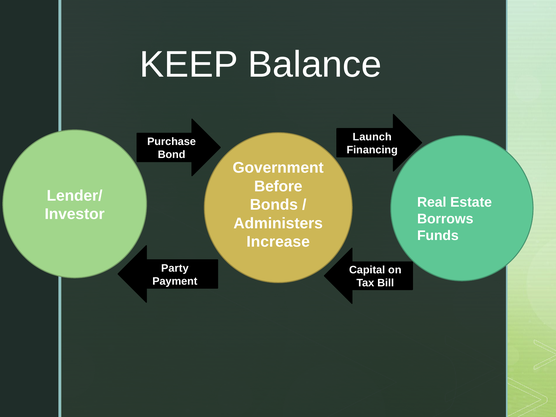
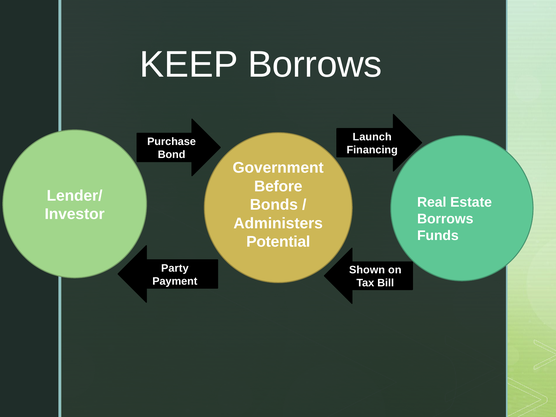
KEEP Balance: Balance -> Borrows (315, 65)
Increase: Increase -> Potential (278, 242)
Capital: Capital -> Shown (367, 270)
